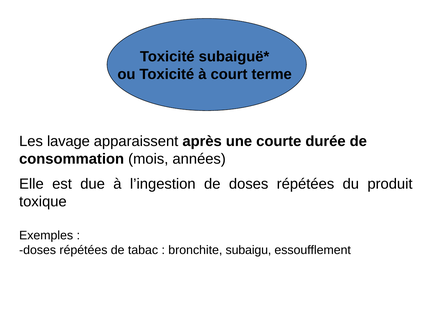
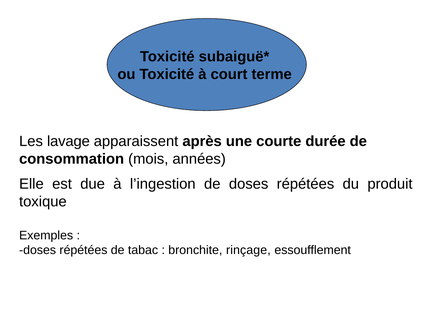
subaigu: subaigu -> rinçage (248, 250)
